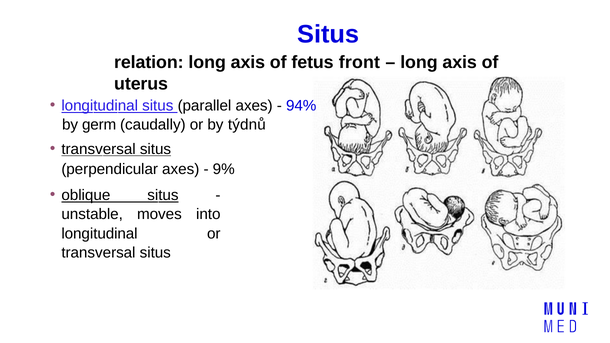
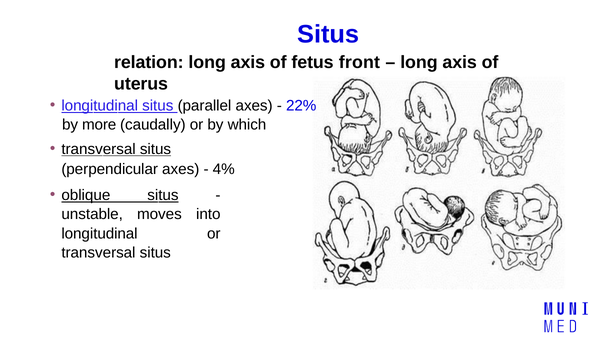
94%: 94% -> 22% (301, 106)
germ: germ -> more (99, 125)
týdnů: týdnů -> which (247, 125)
9%: 9% -> 4% (224, 169)
